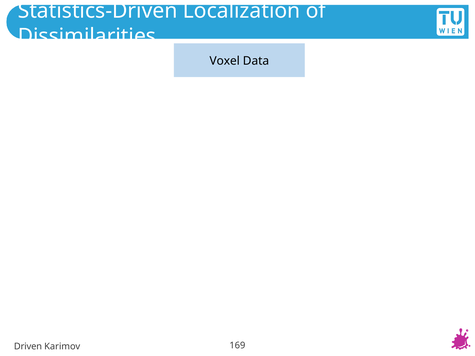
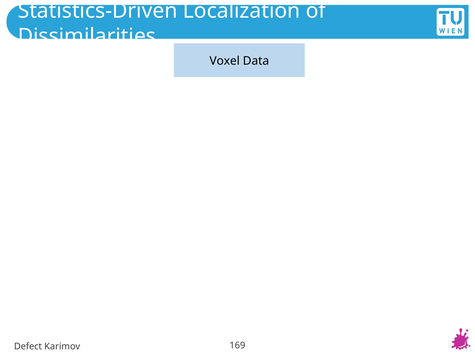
Driven: Driven -> Defect (28, 347)
